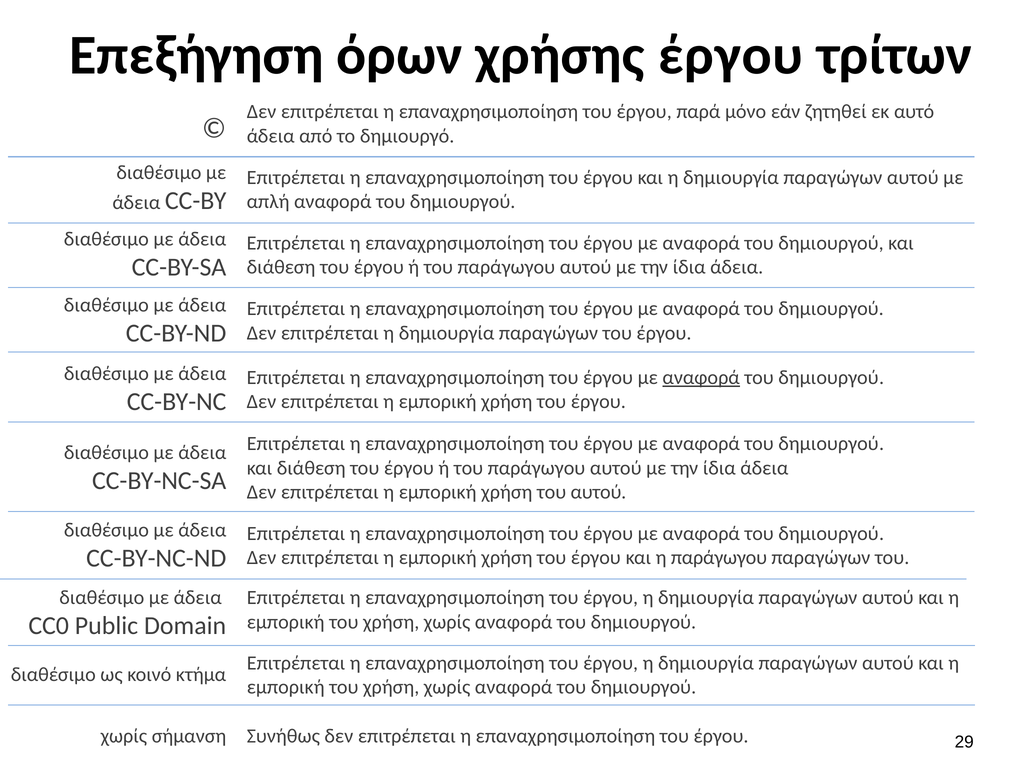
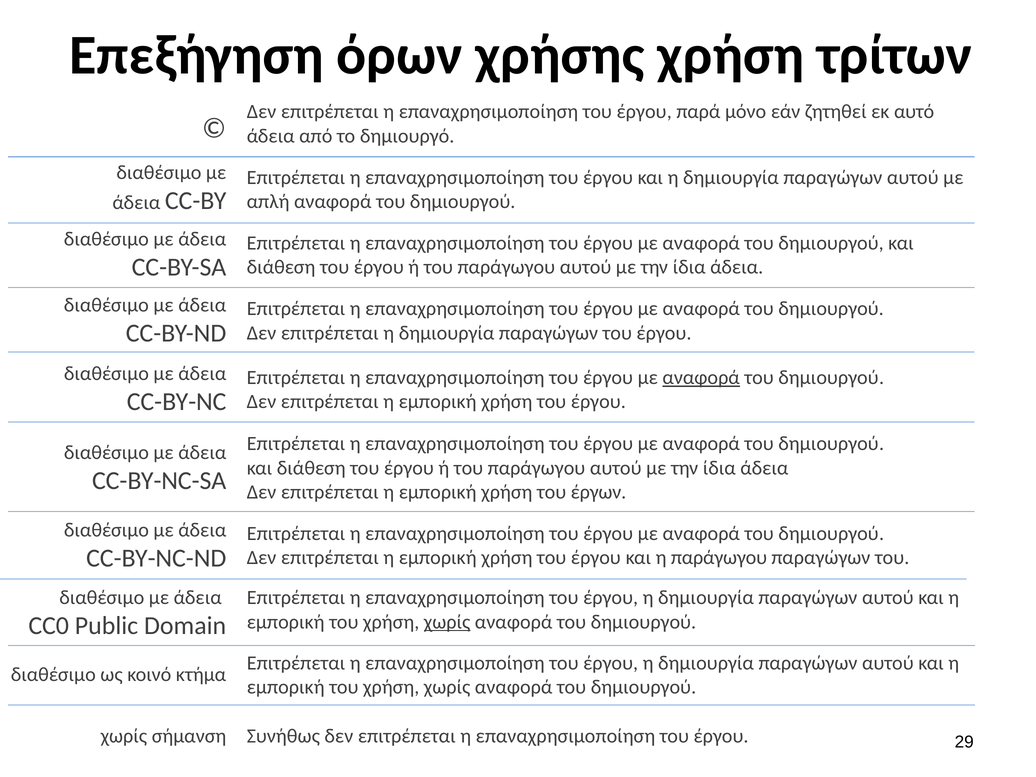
χρήσης έργου: έργου -> χρήση (731, 55)
του αυτού: αυτού -> έργων (598, 492)
χωρίς underline: none -> present (447, 622)
